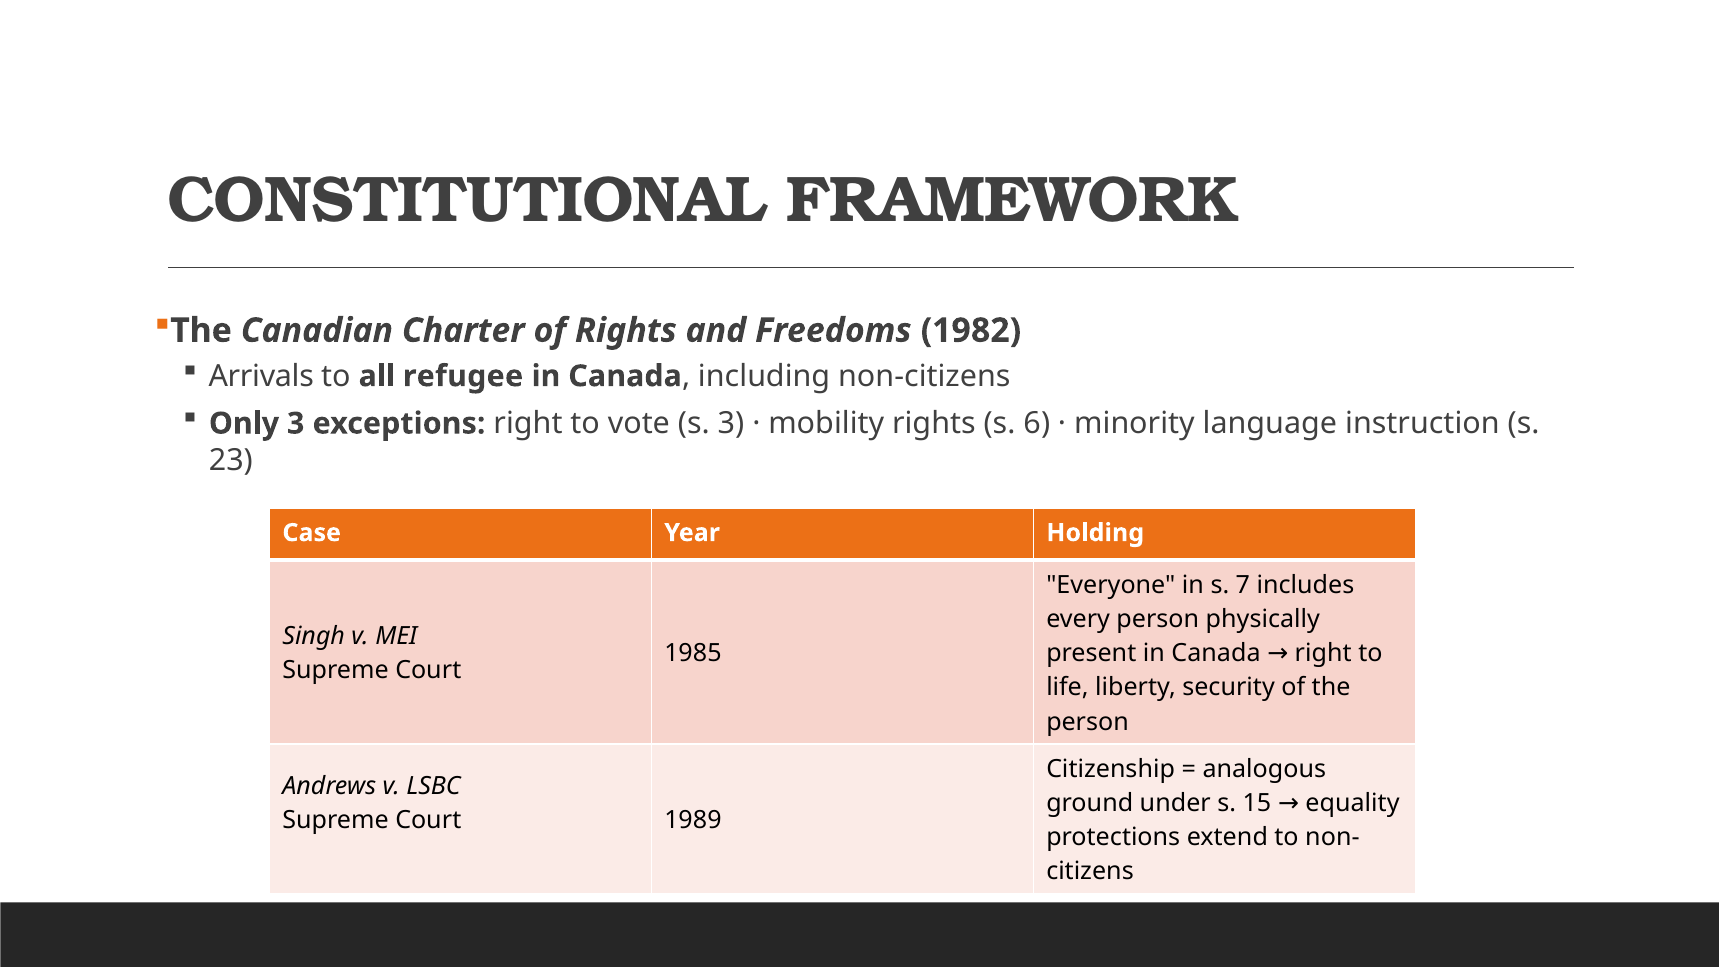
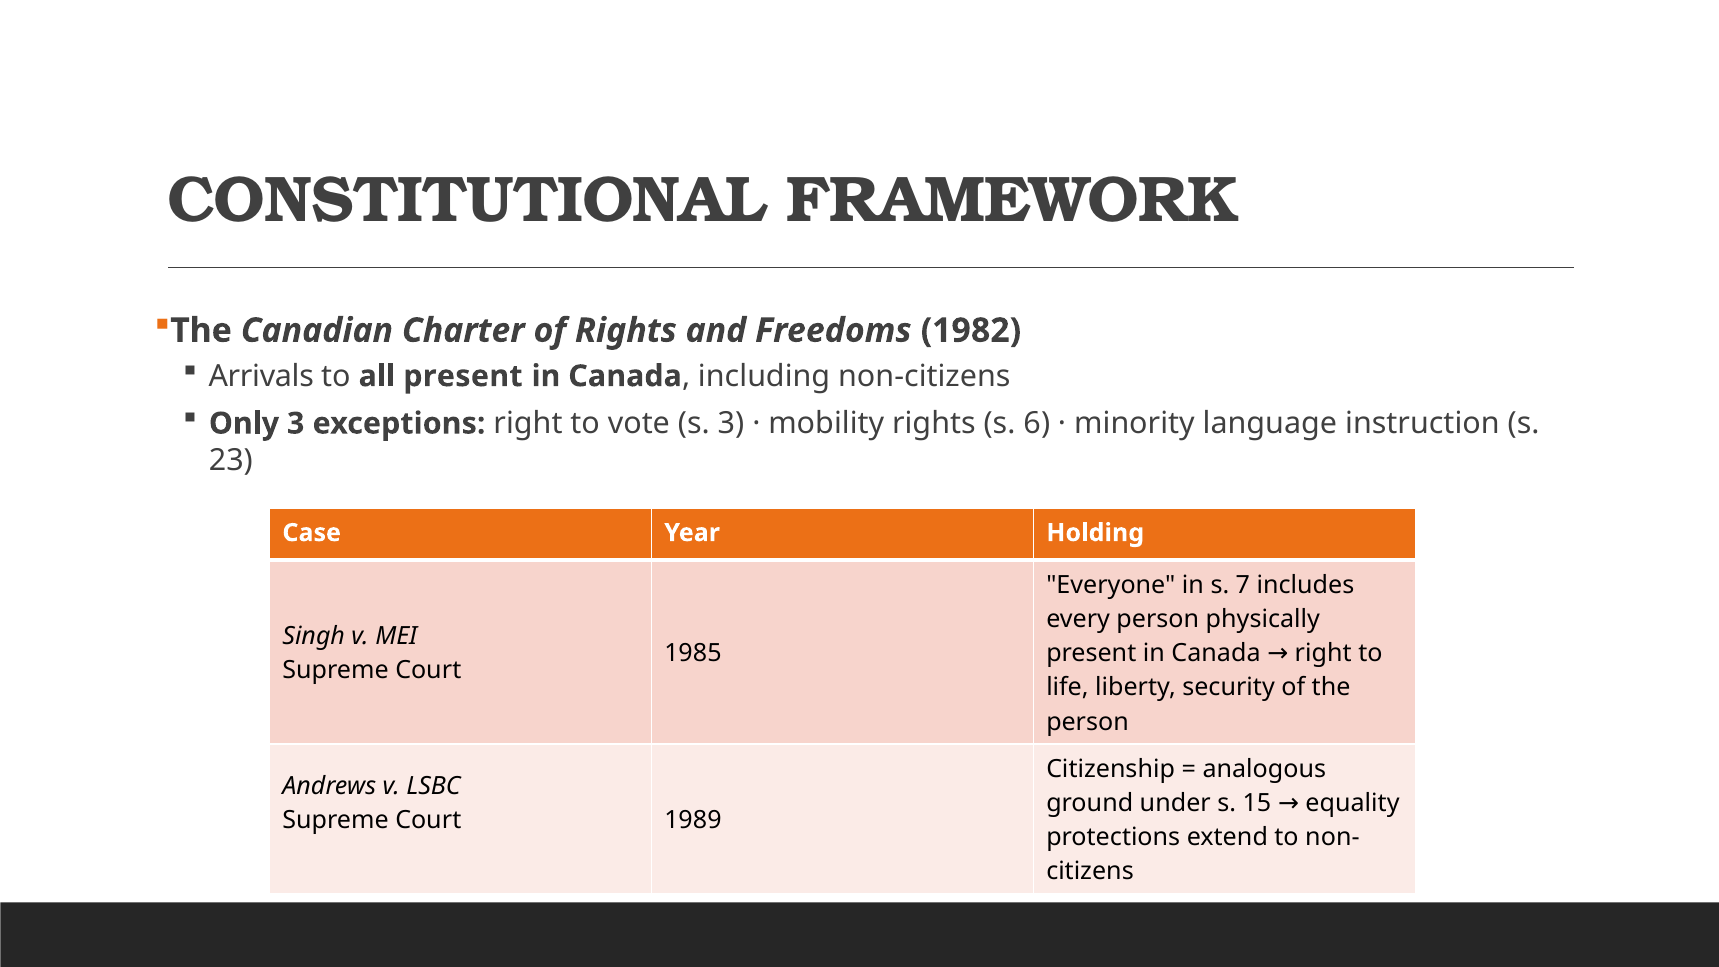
all refugee: refugee -> present (463, 376)
